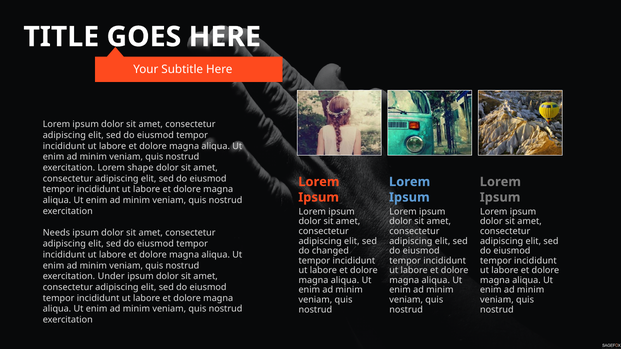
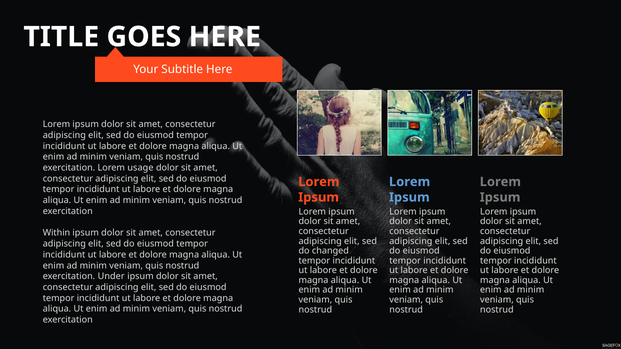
shape: shape -> usage (140, 168)
Needs: Needs -> Within (56, 233)
